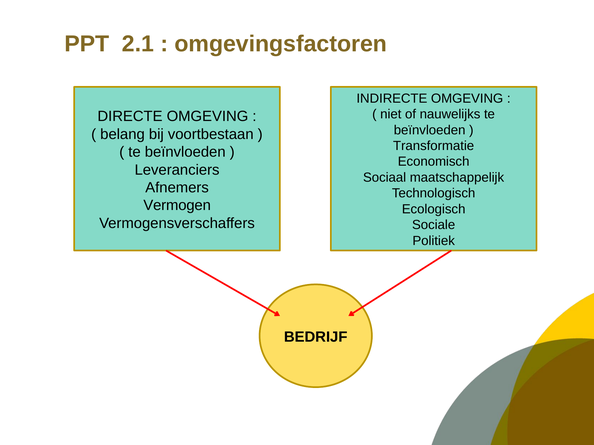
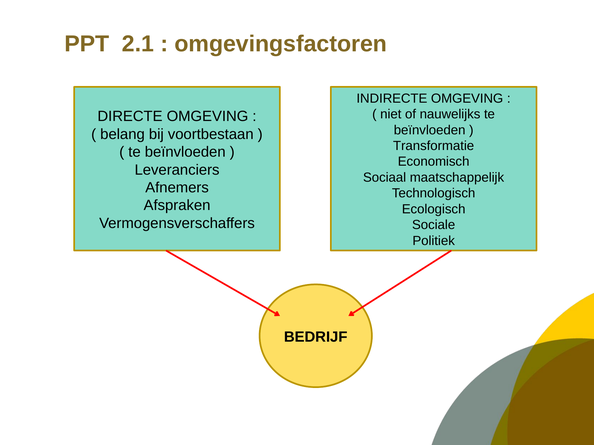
Vermogen: Vermogen -> Afspraken (177, 206)
